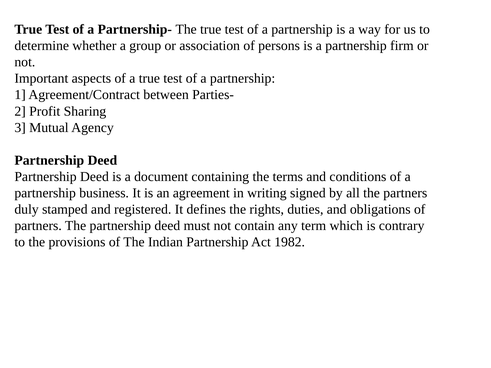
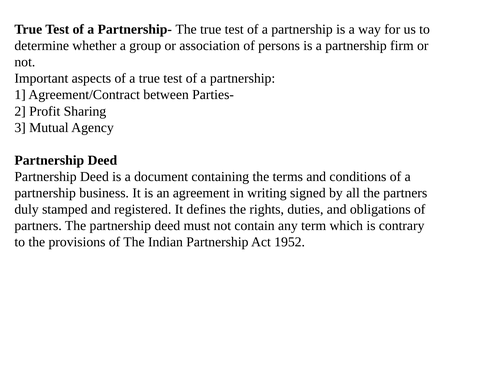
1982: 1982 -> 1952 (290, 242)
